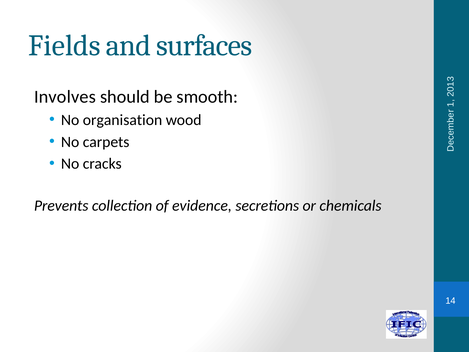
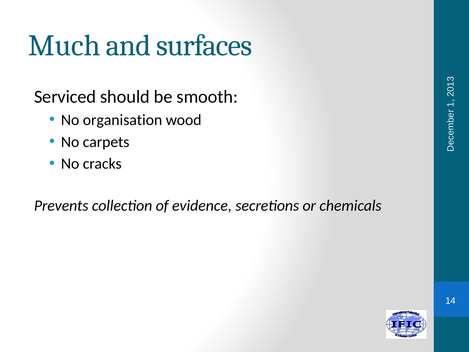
Fields: Fields -> Much (64, 45)
Involves: Involves -> Serviced (65, 97)
